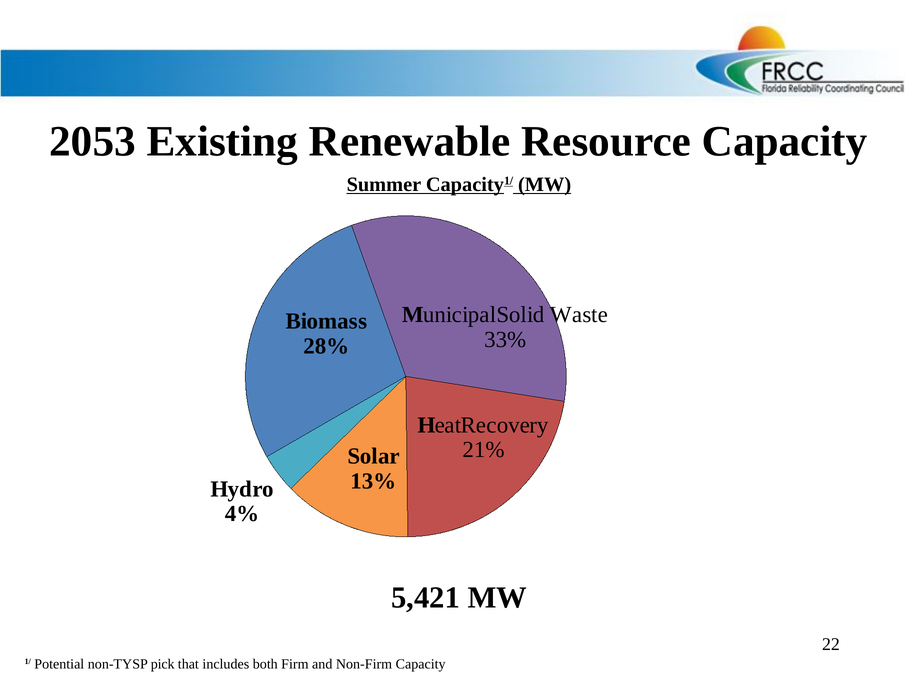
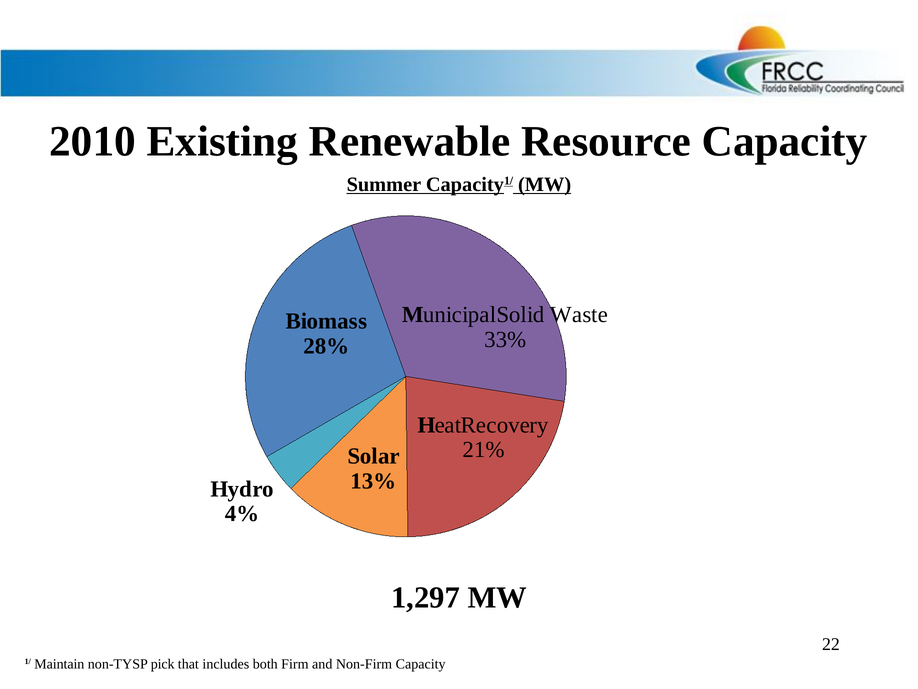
2053: 2053 -> 2010 (93, 141)
5,421: 5,421 -> 1,297 (425, 597)
Potential: Potential -> Maintain (59, 664)
